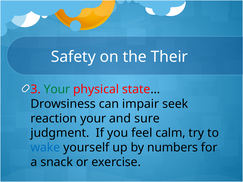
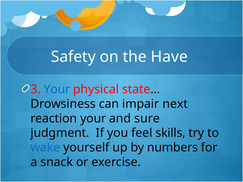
Their: Their -> Have (169, 57)
Your colour: green -> blue (57, 89)
seek: seek -> next (175, 104)
calm: calm -> skills (171, 133)
